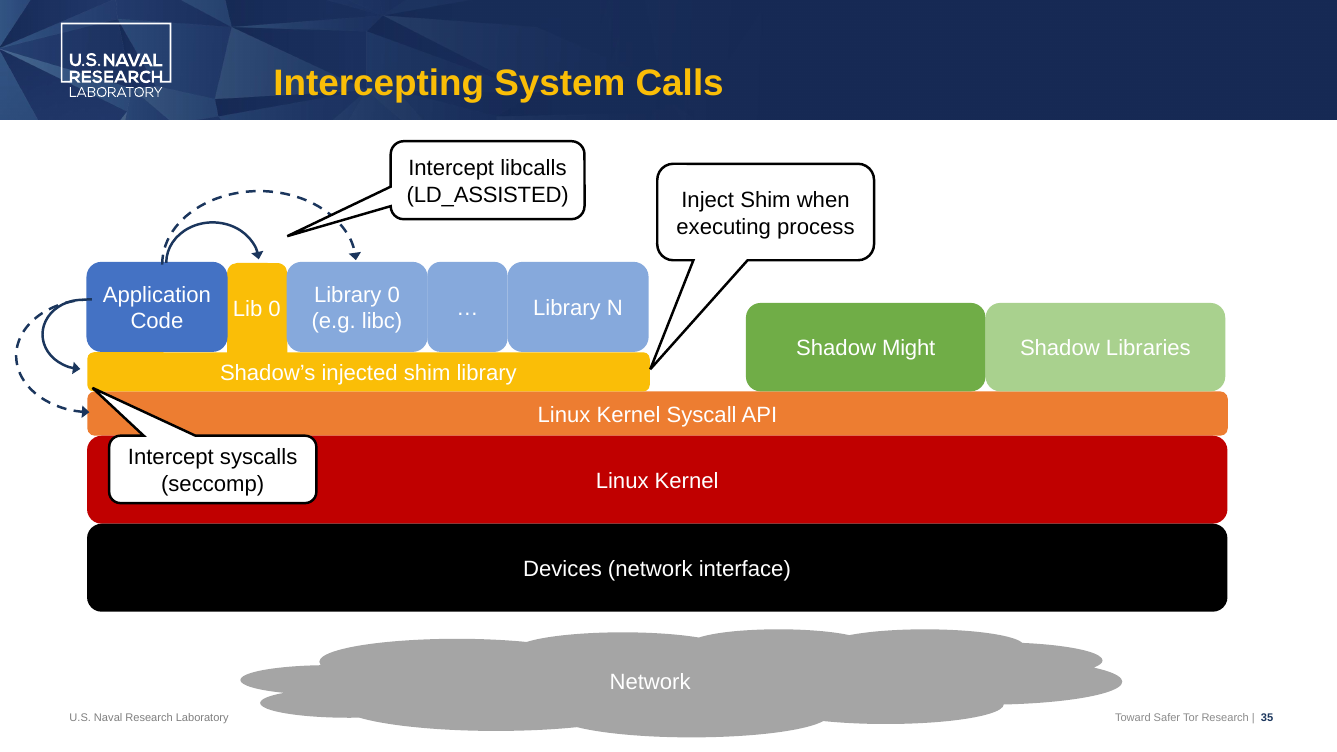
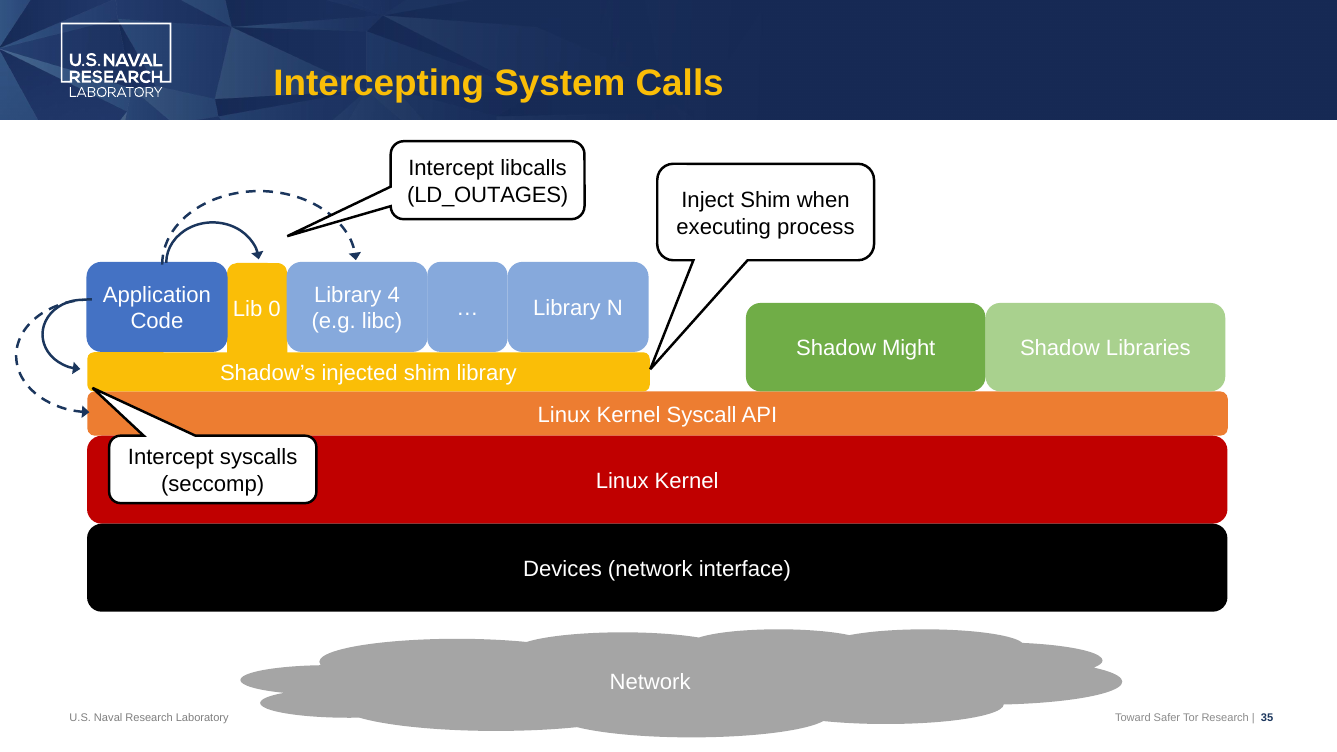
LD_ASSISTED: LD_ASSISTED -> LD_OUTAGES (488, 195)
Library 0: 0 -> 4 (394, 295)
